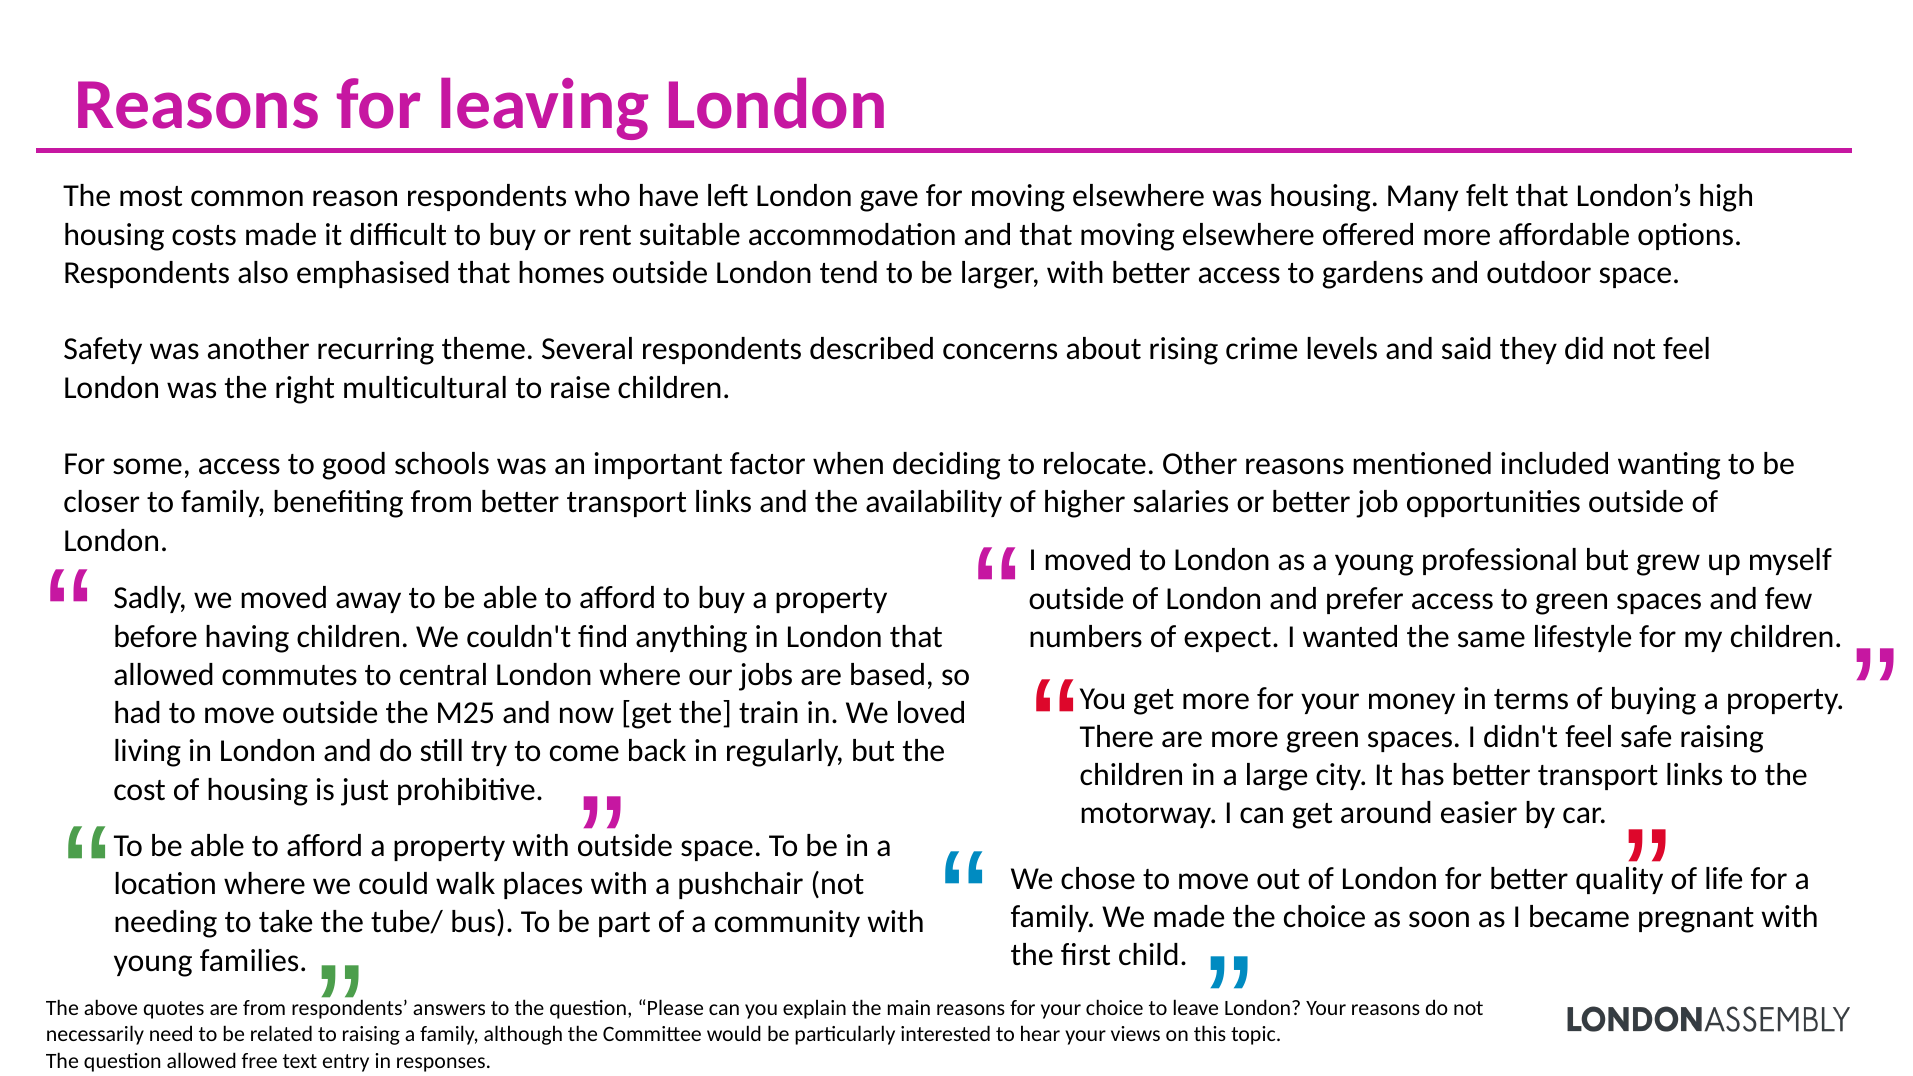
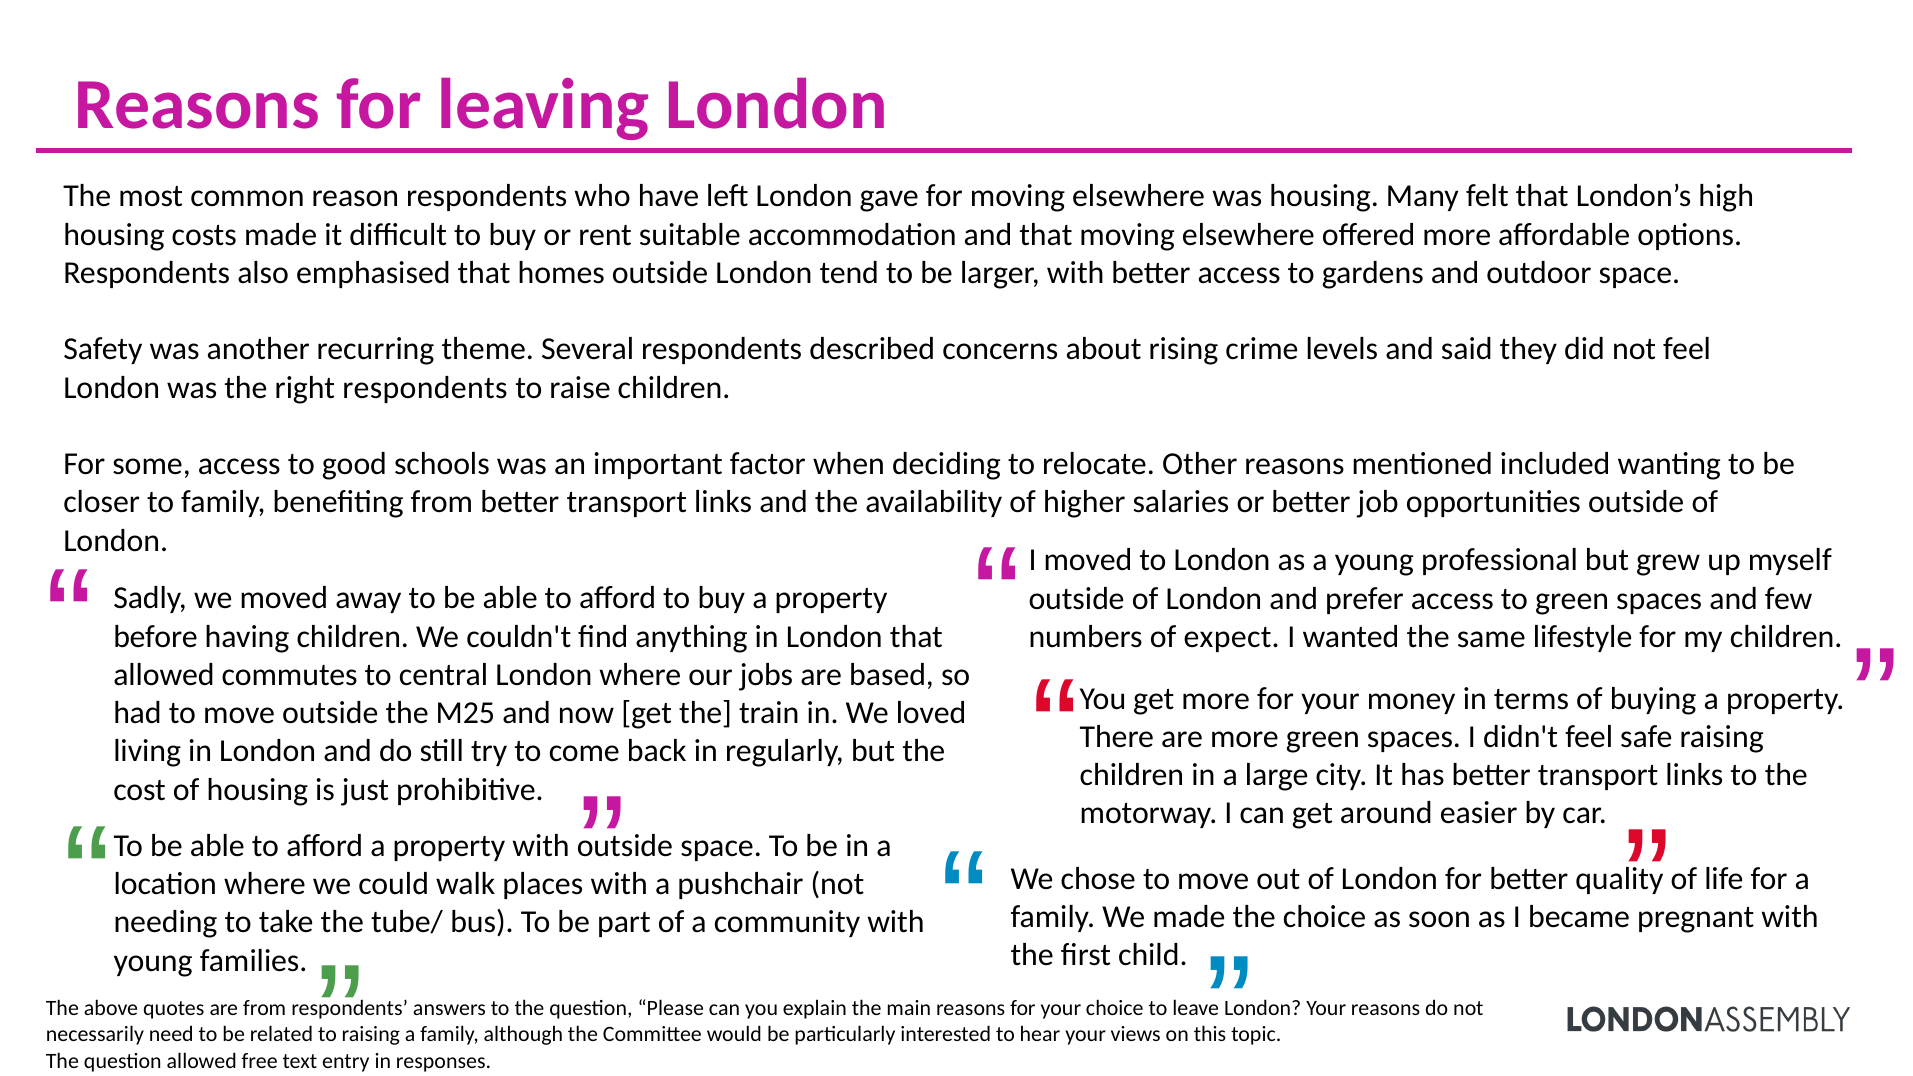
right multicultural: multicultural -> respondents (425, 388)
